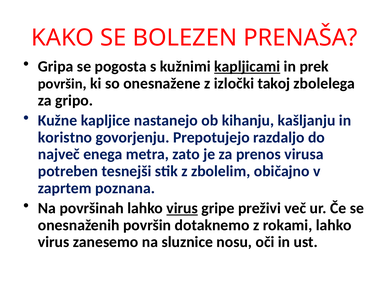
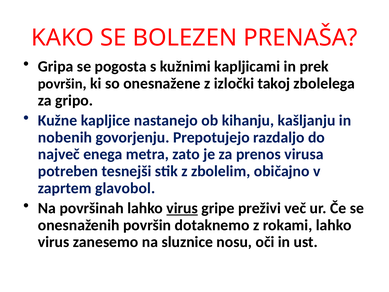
kapljicami underline: present -> none (247, 66)
koristno: koristno -> nobenih (65, 137)
poznana: poznana -> glavobol (125, 188)
